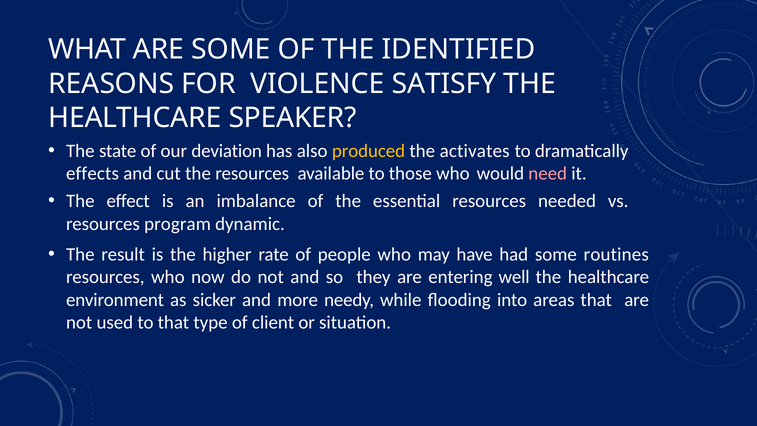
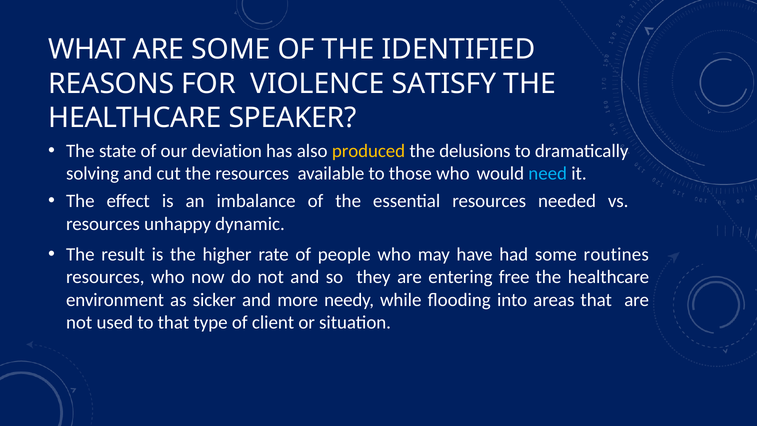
activates: activates -> delusions (475, 151)
effects: effects -> solving (93, 174)
need colour: pink -> light blue (548, 174)
program: program -> unhappy (178, 224)
well: well -> free (514, 277)
